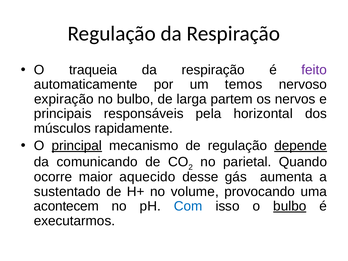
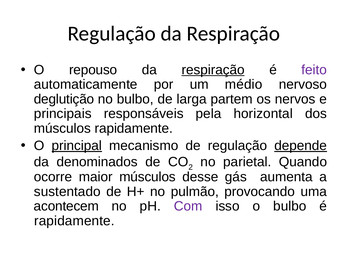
traqueia: traqueia -> repouso (93, 70)
respiração underline: none -> present (213, 70)
temos: temos -> médio (244, 84)
expiração: expiração -> deglutição (64, 99)
comunicando: comunicando -> denominados (97, 162)
maior aquecido: aquecido -> músculos (148, 177)
volume: volume -> pulmão (195, 192)
Com colour: blue -> purple (188, 206)
bulbo underline: present -> none (290, 206)
executarmos: executarmos -> rapidamente (74, 221)
